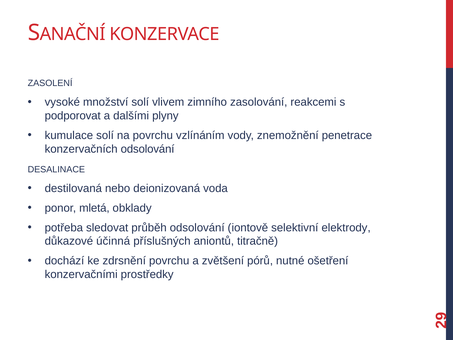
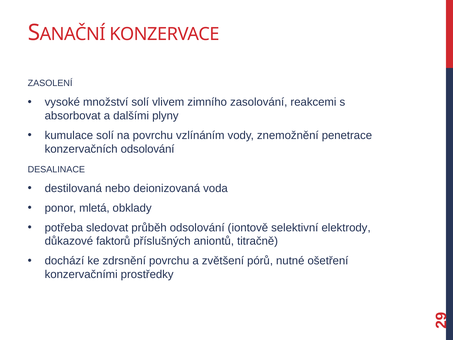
podporovat: podporovat -> absorbovat (73, 116)
účinná: účinná -> faktorů (113, 241)
